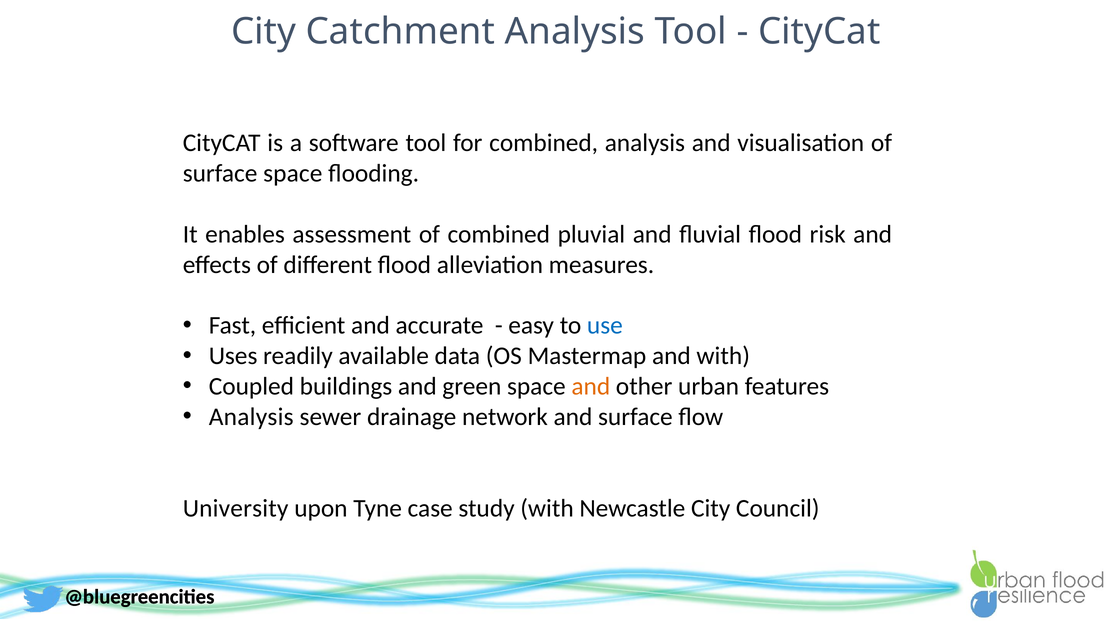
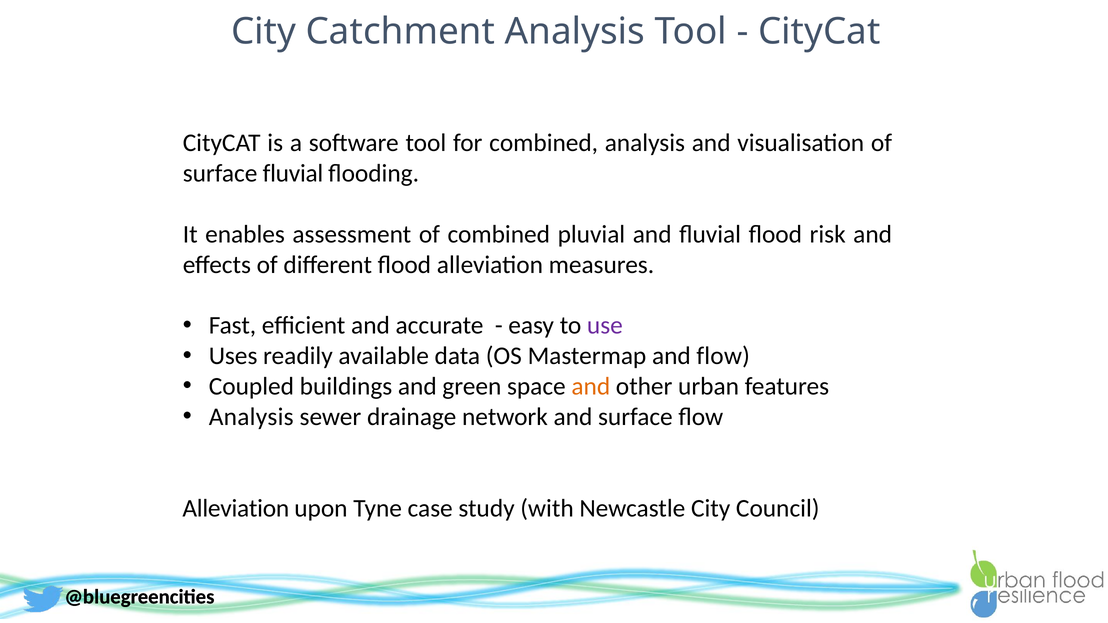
surface space: space -> fluvial (293, 173)
use colour: blue -> purple (605, 326)
and with: with -> flow (723, 356)
University: University -> Alleviation (236, 508)
